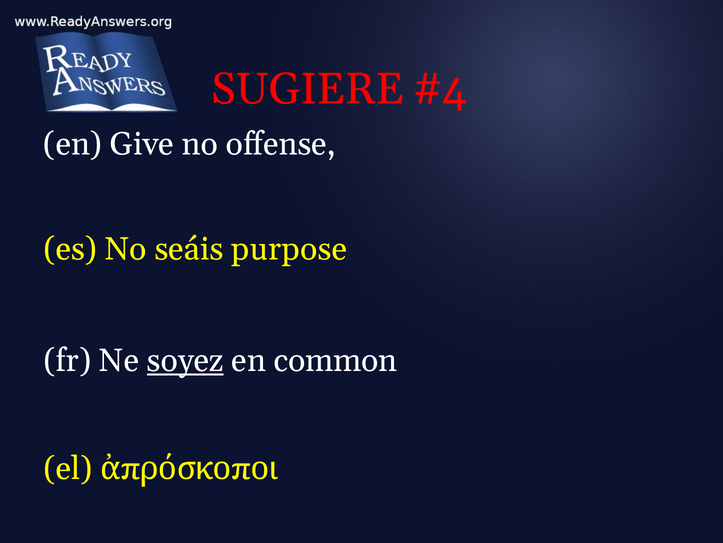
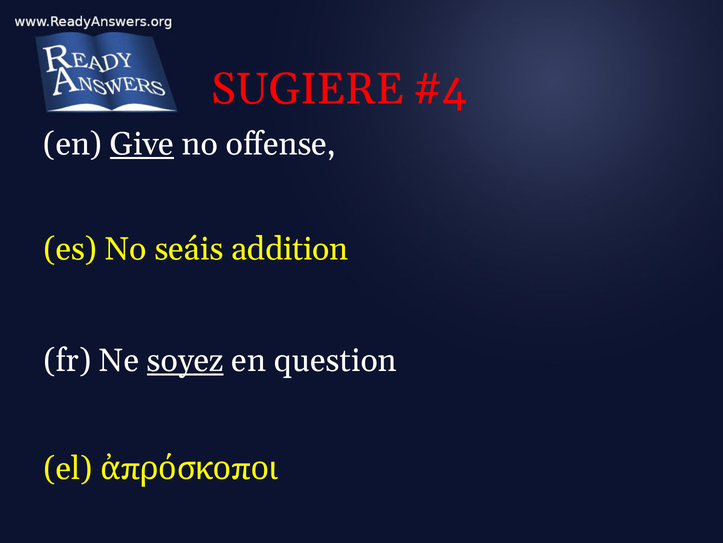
Give underline: none -> present (142, 144)
purpose: purpose -> addition (290, 249)
common: common -> question (335, 360)
